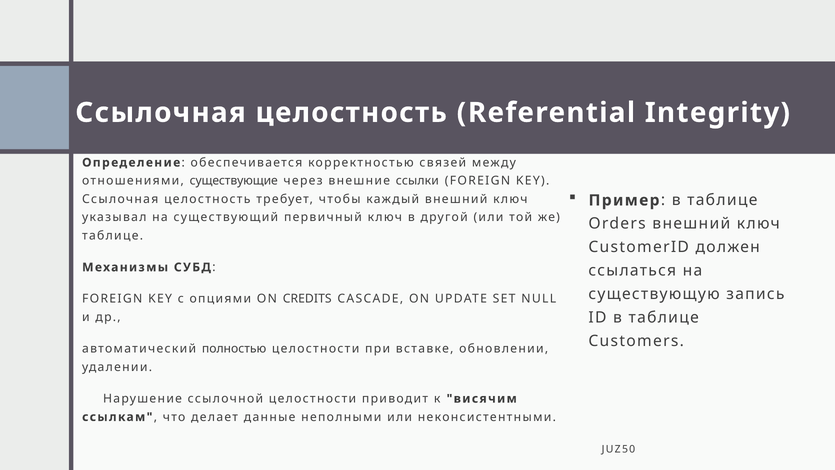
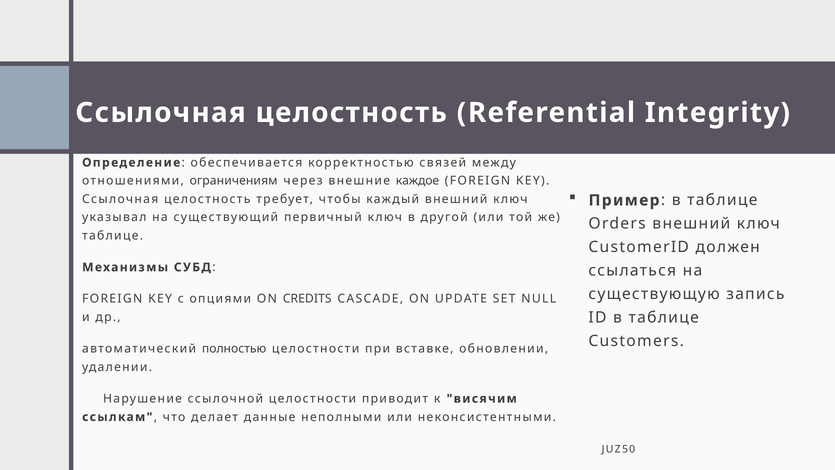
существующие: существующие -> ограничениям (234, 181)
ссылки: ссылки -> каждое (417, 181)
